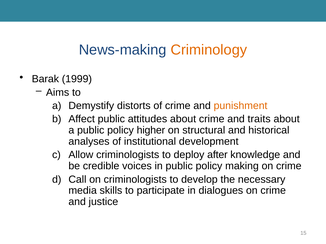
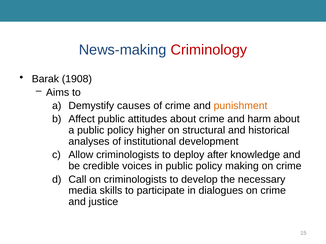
Criminology colour: orange -> red (209, 50)
1999: 1999 -> 1908 (77, 79)
distorts: distorts -> causes (134, 106)
traits: traits -> harm (259, 119)
